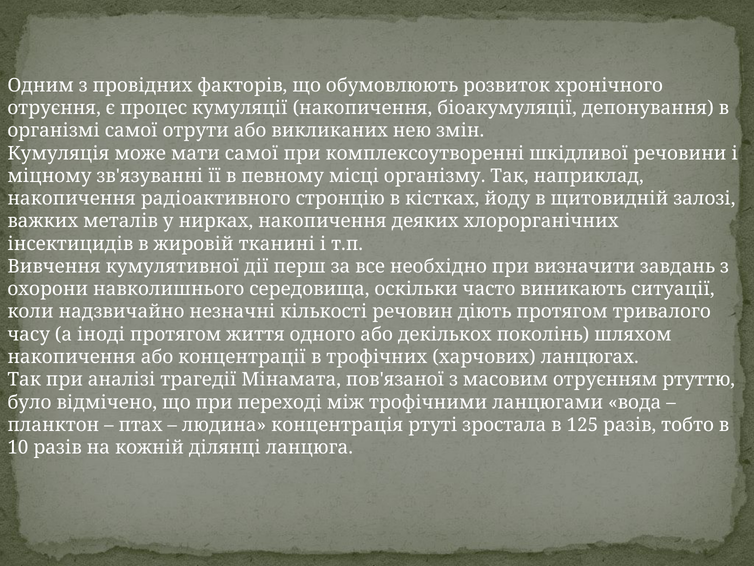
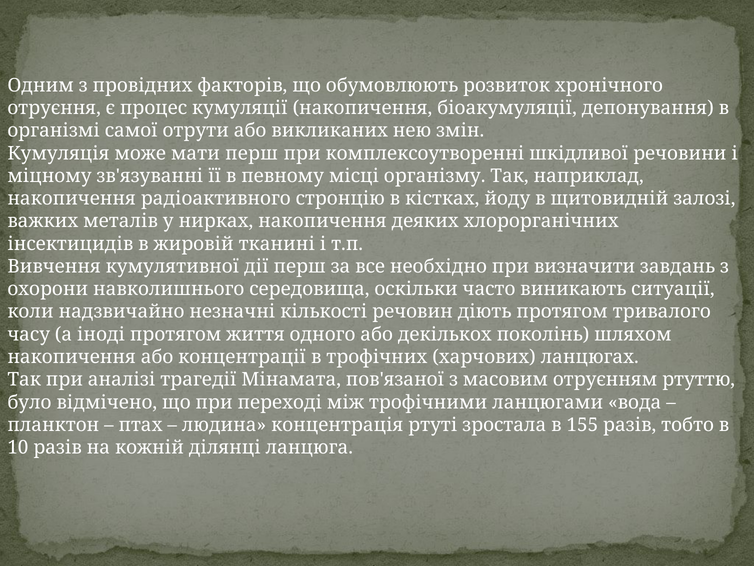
мати самої: самої -> перш (252, 153)
125: 125 -> 155 (582, 425)
